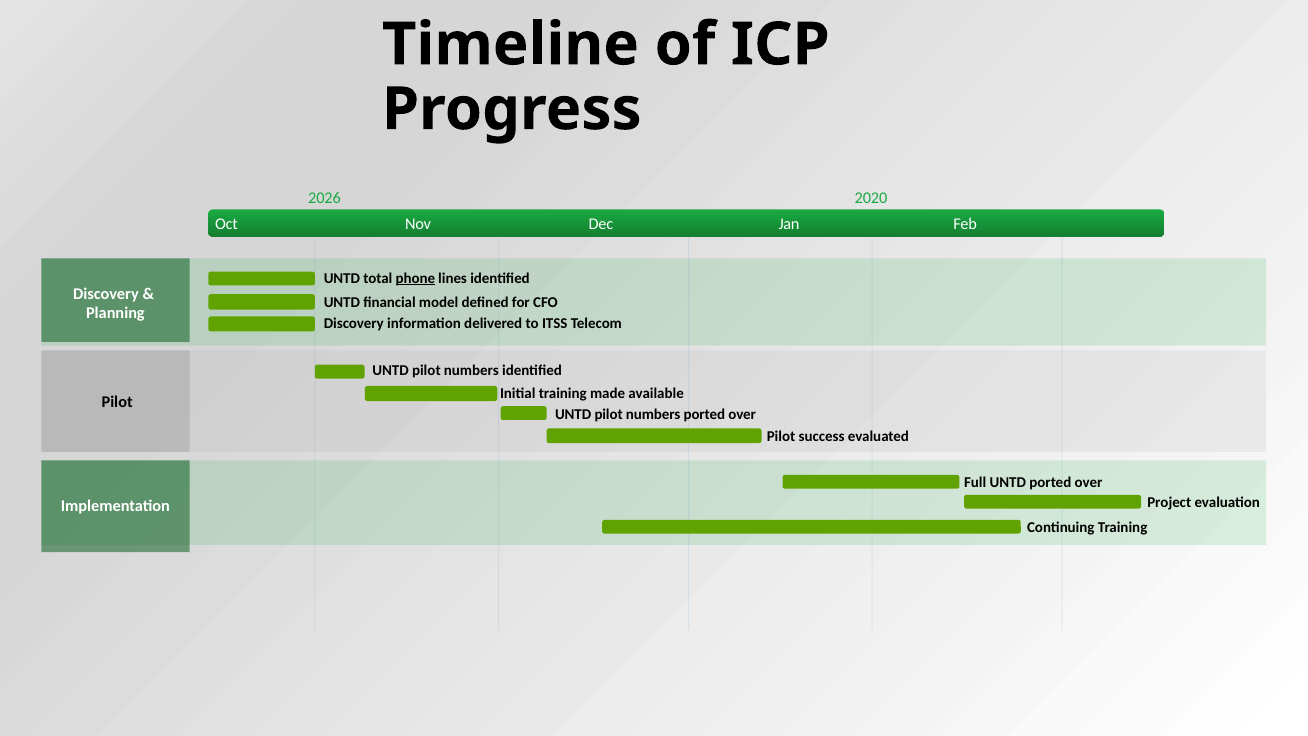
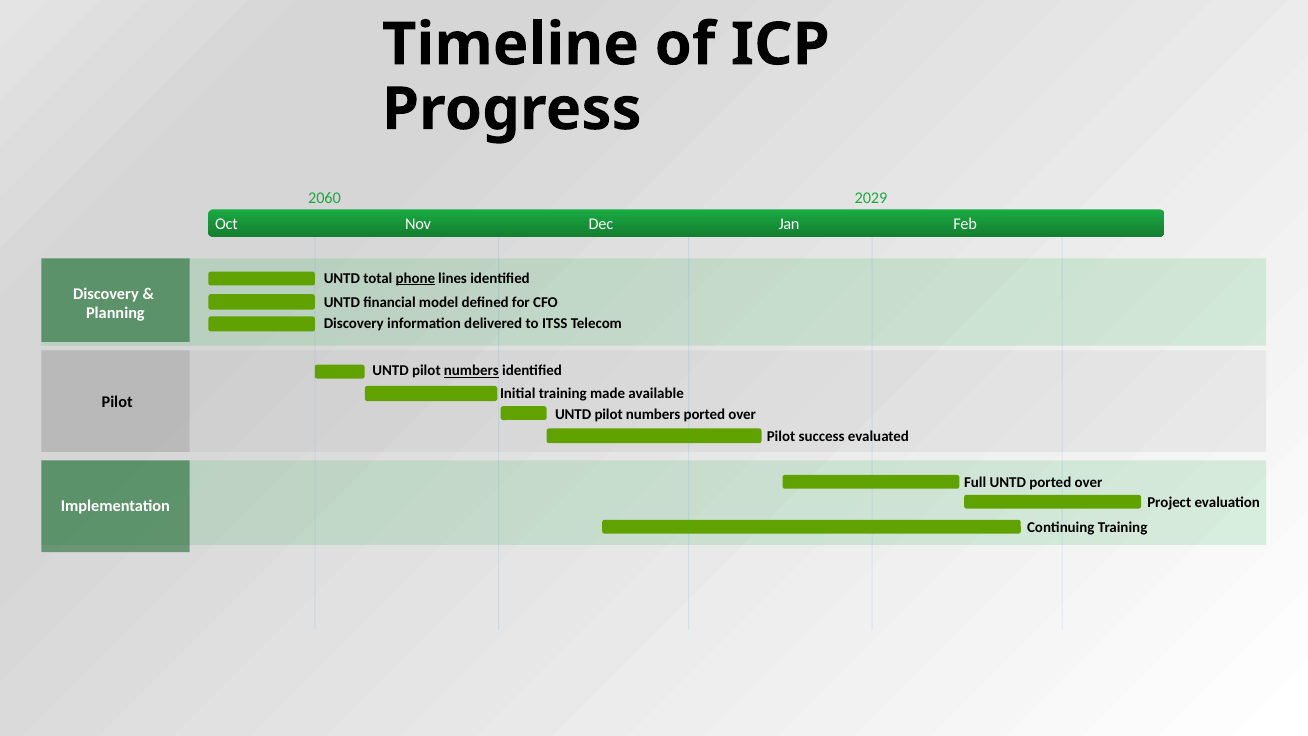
2020: 2020 -> 2029 (871, 198)
2026: 2026 -> 2060 (325, 198)
numbers underline: none -> present (471, 370)
